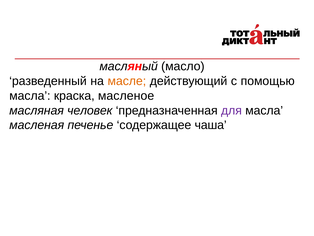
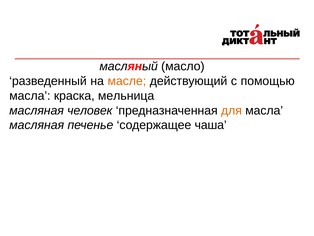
масленое: масленое -> мельница (126, 96)
для colour: purple -> orange (231, 110)
масленая: масленая -> масляная (37, 125)
